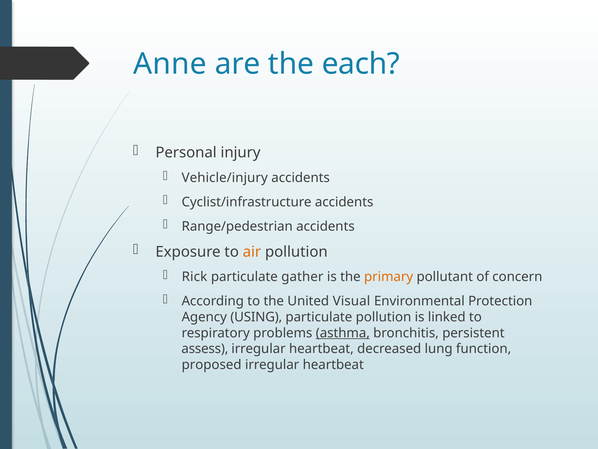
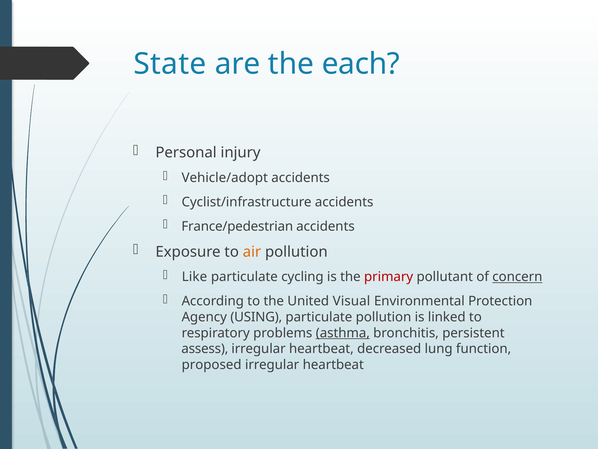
Anne: Anne -> State (170, 64)
Vehicle/injury: Vehicle/injury -> Vehicle/adopt (225, 178)
Range/pedestrian: Range/pedestrian -> France/pedestrian (237, 226)
Rick: Rick -> Like (194, 277)
gather: gather -> cycling (302, 277)
primary colour: orange -> red (389, 277)
concern underline: none -> present (517, 277)
